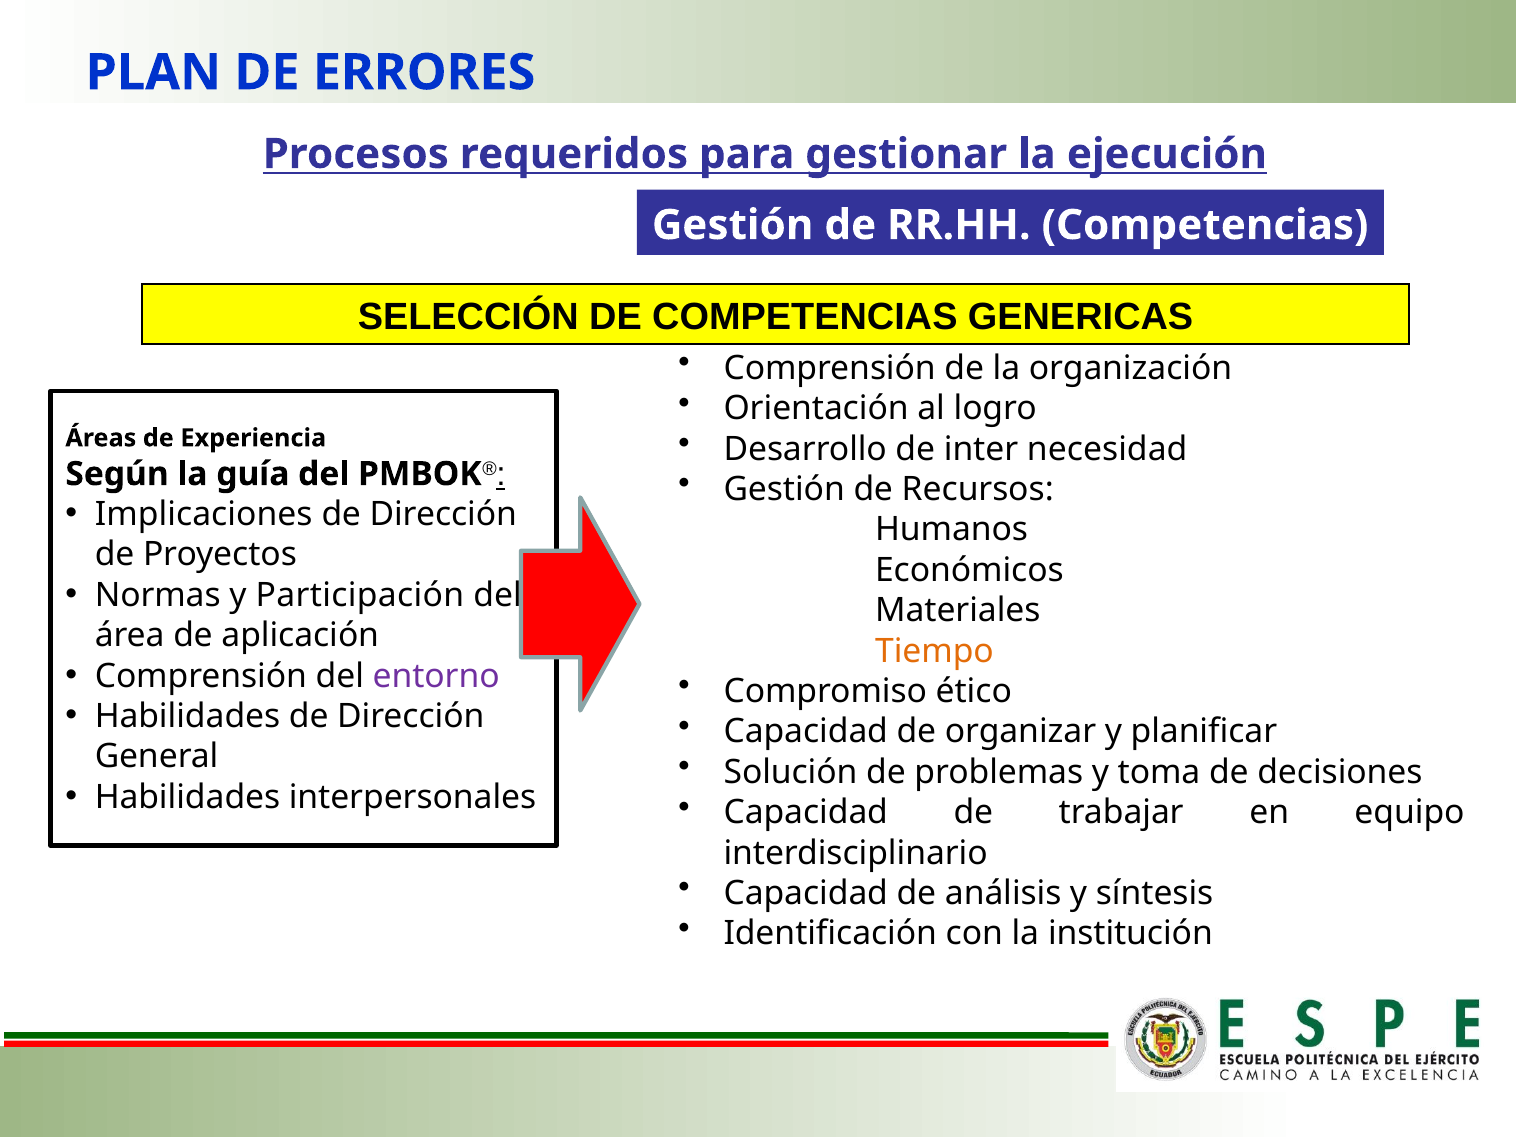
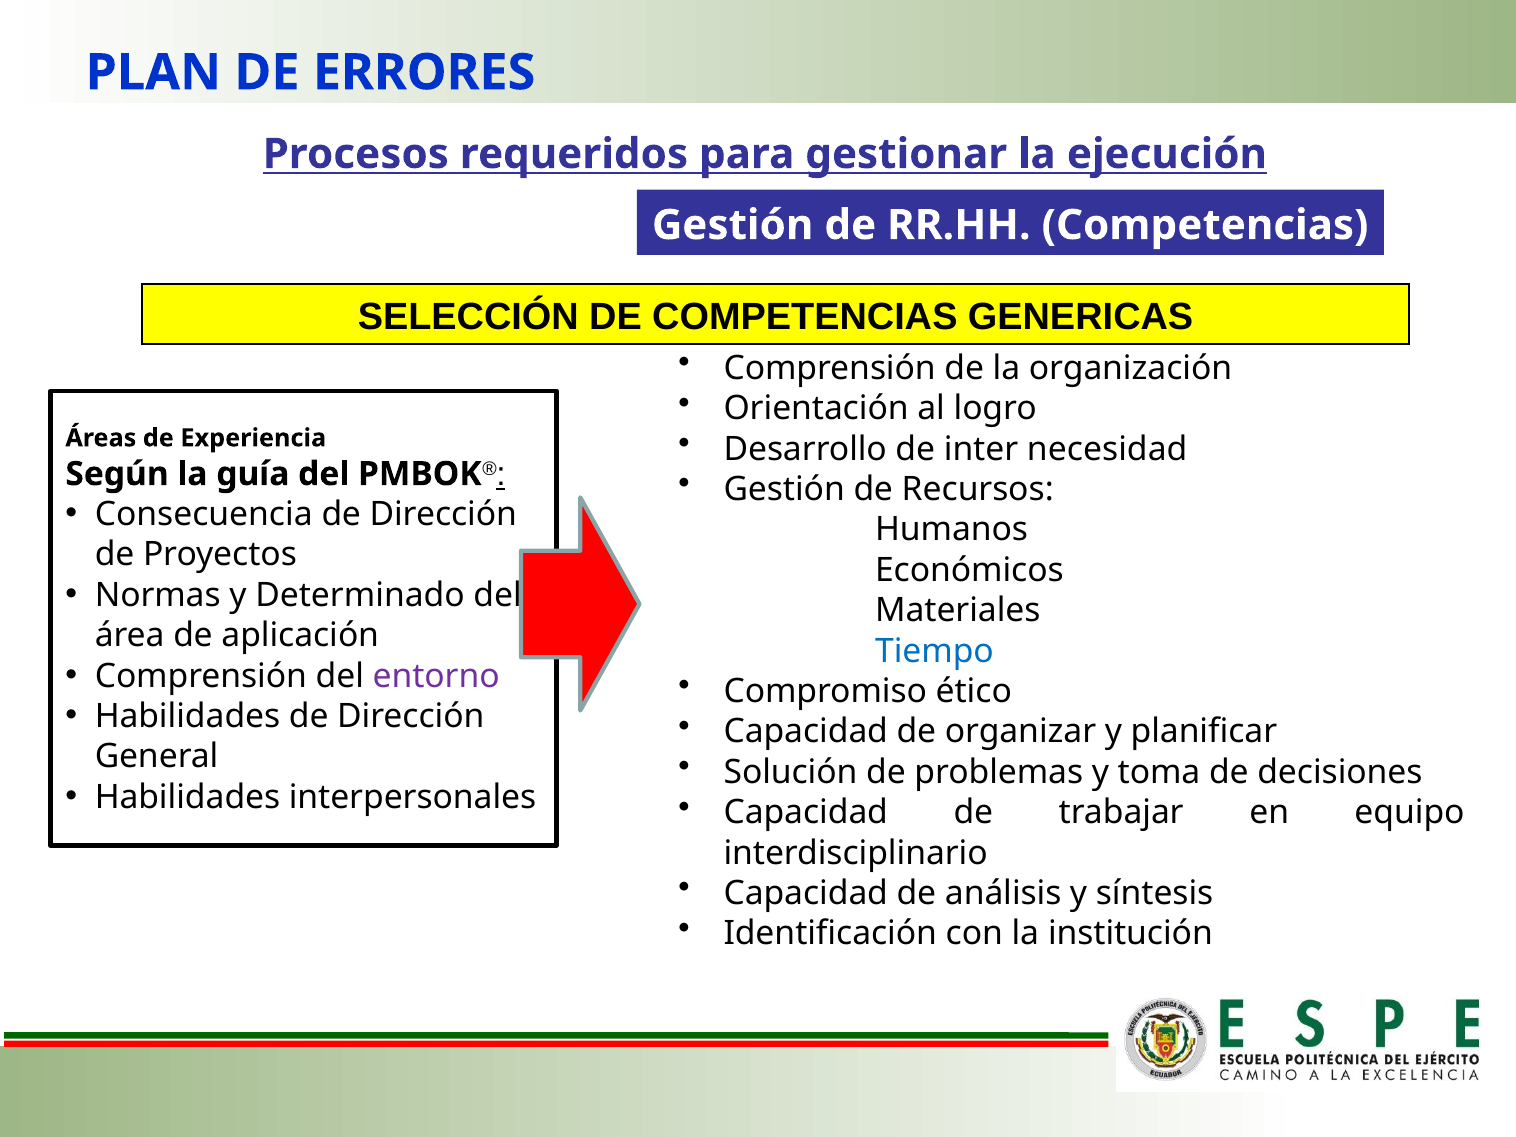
Implicaciones: Implicaciones -> Consecuencia (204, 514)
Participación: Participación -> Determinado (360, 595)
Tiempo colour: orange -> blue (935, 651)
